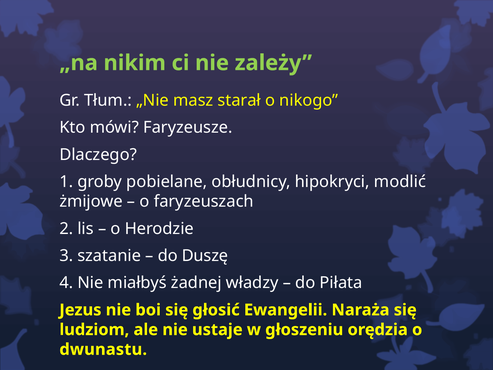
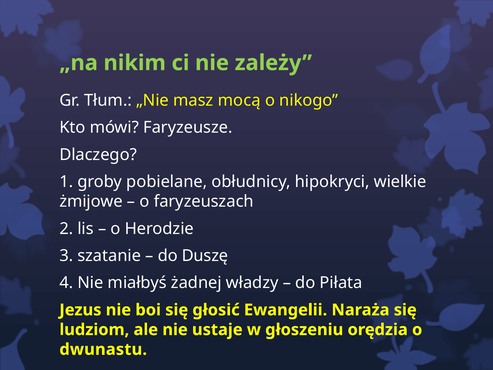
starał: starał -> mocą (239, 100)
modlić: modlić -> wielkie (400, 182)
